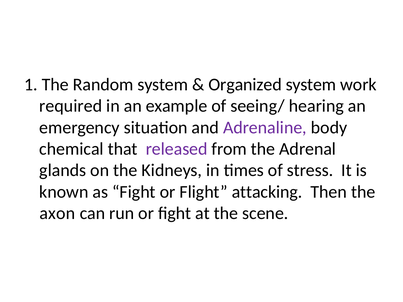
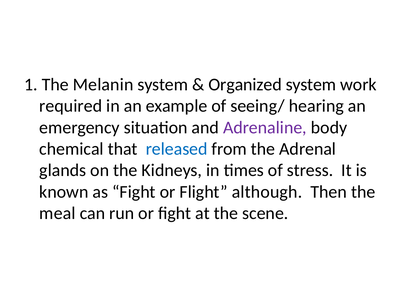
Random: Random -> Melanin (103, 85)
released colour: purple -> blue (177, 149)
attacking: attacking -> although (267, 192)
axon: axon -> meal (57, 214)
